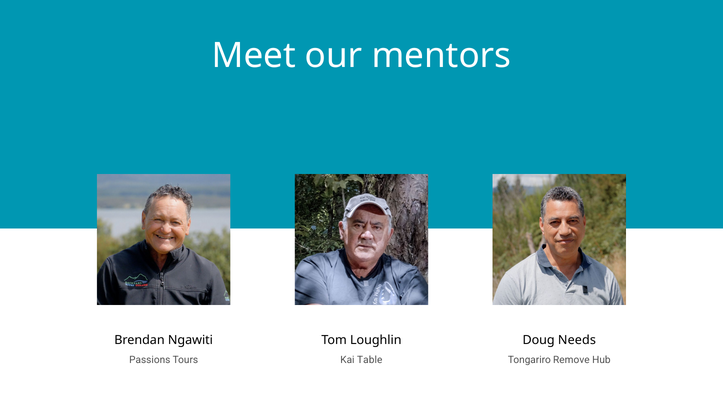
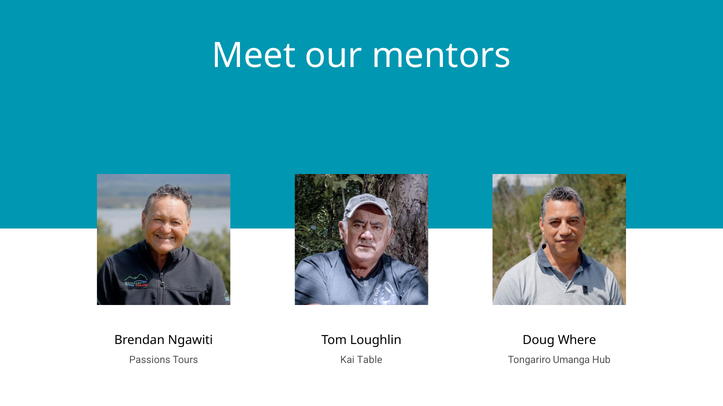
Needs: Needs -> Where (577, 341)
Remove: Remove -> Umanga (571, 361)
